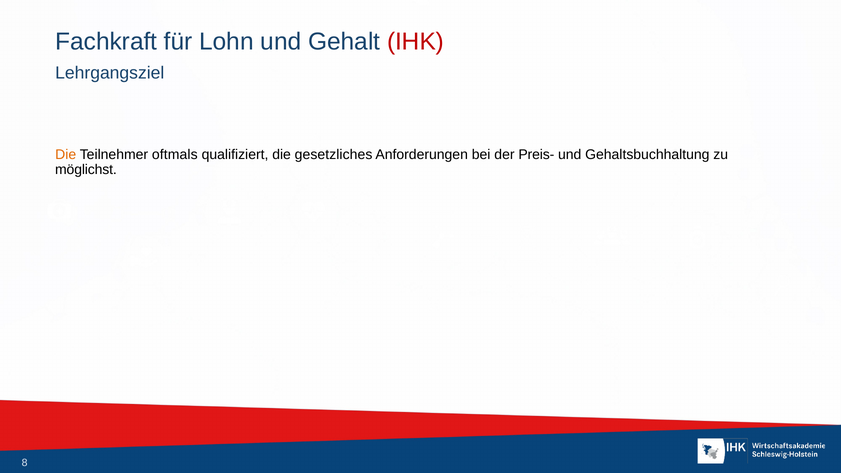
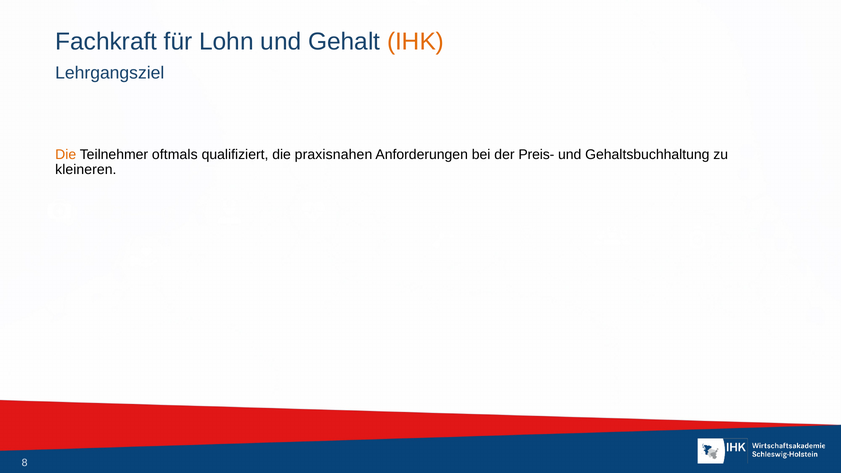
IHK colour: red -> orange (416, 42)
gesetzliches: gesetzliches -> praxisnahen (334, 155)
möglichst: möglichst -> kleineren (86, 170)
